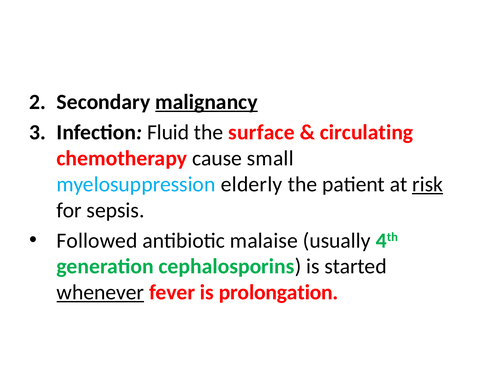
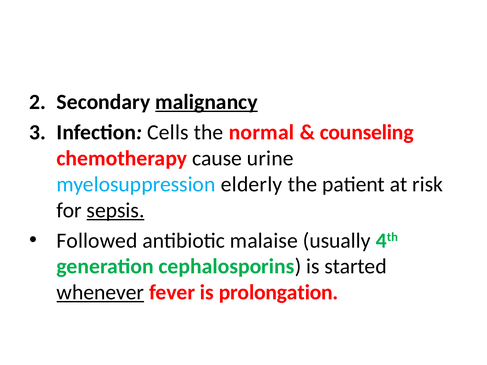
Fluid: Fluid -> Cells (168, 132)
surface: surface -> normal (261, 132)
circulating: circulating -> counseling (367, 132)
small: small -> urine (270, 158)
risk underline: present -> none (428, 184)
sepsis underline: none -> present (116, 210)
